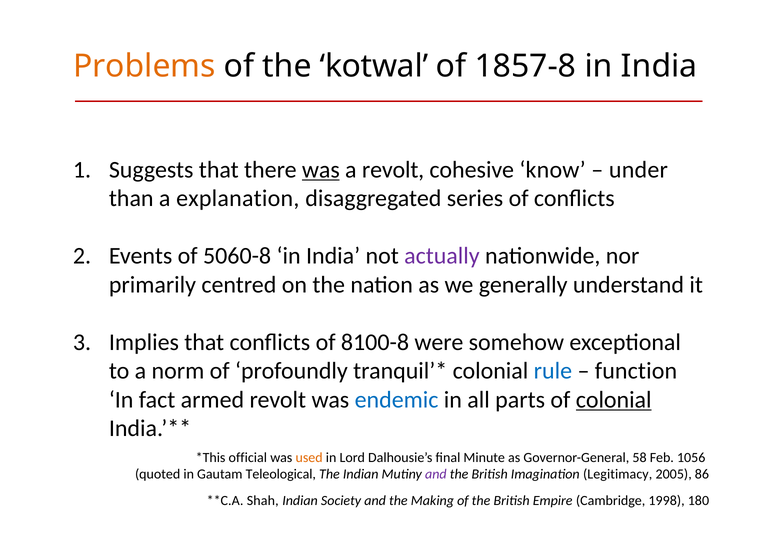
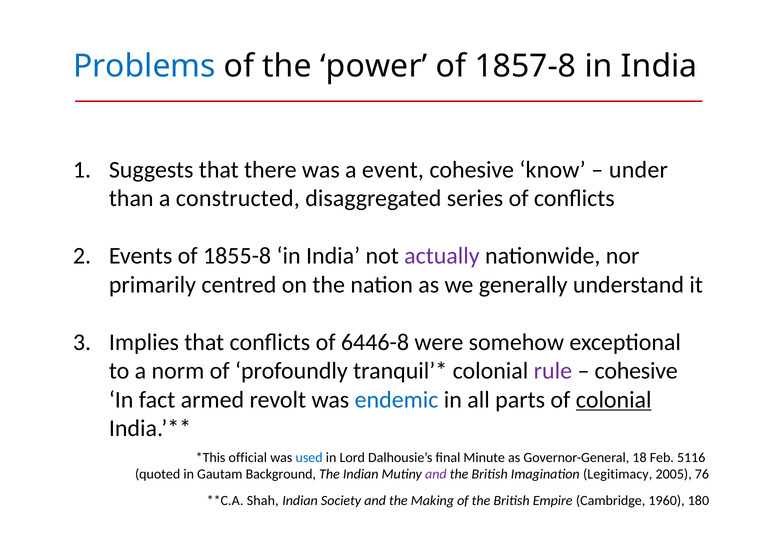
Problems colour: orange -> blue (144, 66)
kotwal: kotwal -> power (374, 66)
was underline: present -> none (321, 170)
a revolt: revolt -> event (393, 170)
explanation: explanation -> constructed (238, 199)
5060-8: 5060-8 -> 1855-8 (237, 256)
8100-8: 8100-8 -> 6446-8 (375, 342)
rule colour: blue -> purple (553, 371)
function: function -> cohesive (636, 371)
used colour: orange -> blue (309, 458)
58: 58 -> 18 (640, 458)
1056: 1056 -> 5116 (691, 458)
Teleological: Teleological -> Background (281, 475)
86: 86 -> 76 (702, 475)
1998: 1998 -> 1960 (667, 501)
